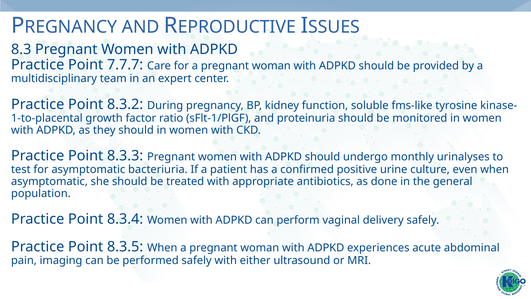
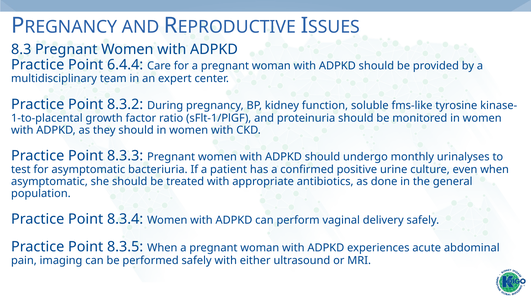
7.7.7: 7.7.7 -> 6.4.4 (125, 65)
